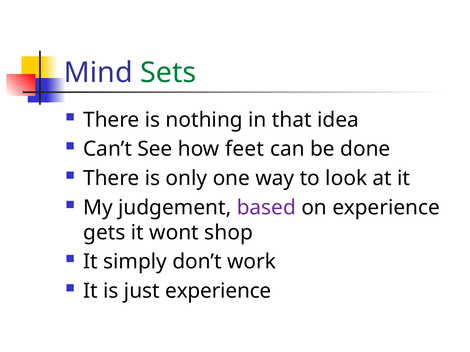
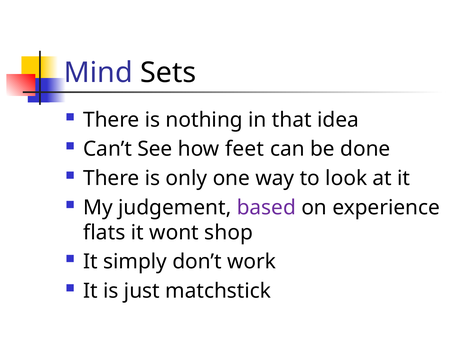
Sets colour: green -> black (168, 73)
gets: gets -> flats (104, 233)
just experience: experience -> matchstick (218, 291)
